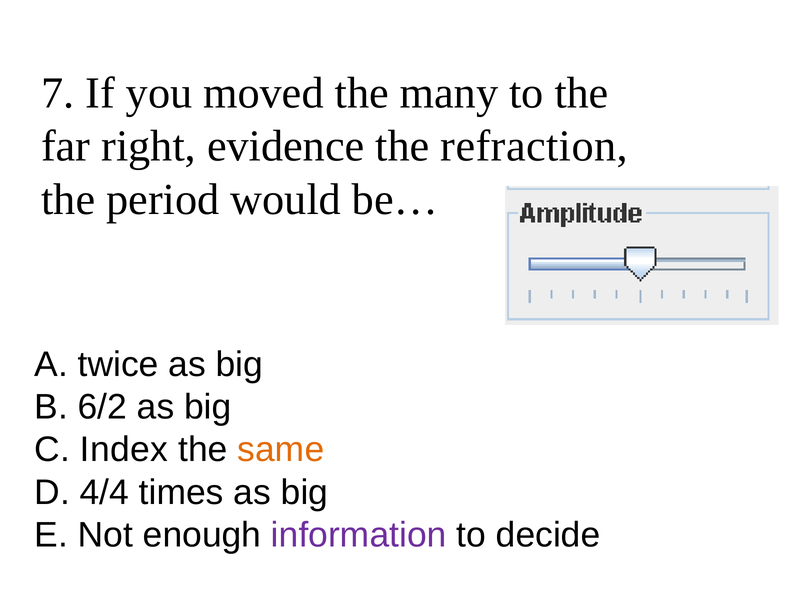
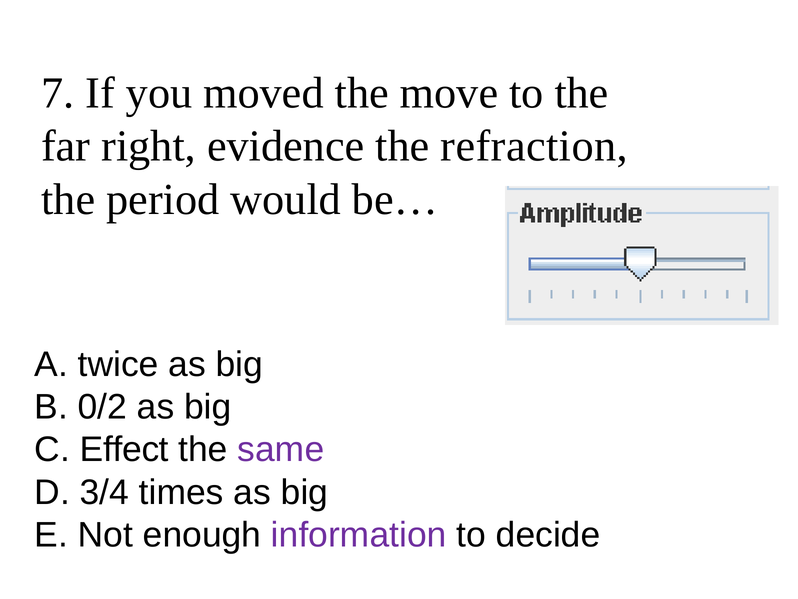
many: many -> move (449, 93)
6/2: 6/2 -> 0/2 (102, 407)
Index: Index -> Effect (124, 449)
same colour: orange -> purple (281, 449)
4/4: 4/4 -> 3/4 (104, 492)
